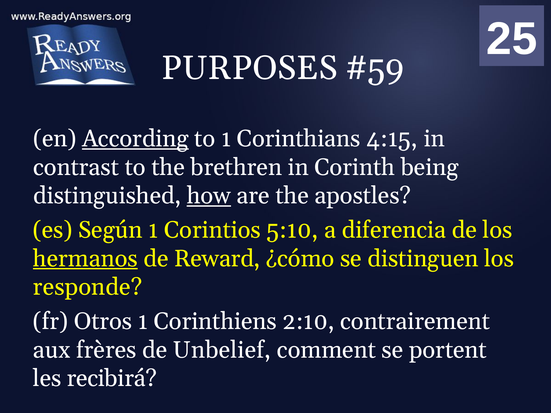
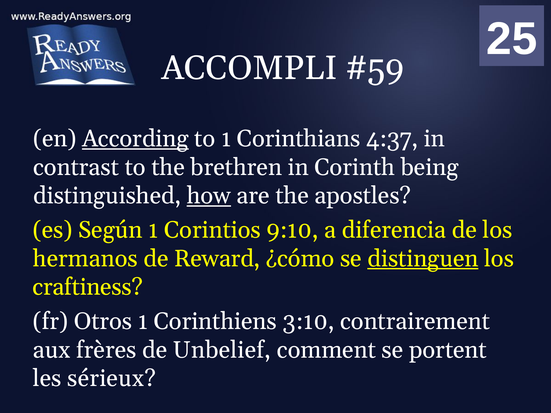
PURPOSES: PURPOSES -> ACCOMPLI (250, 68)
4:15: 4:15 -> 4:37 (392, 139)
5:10: 5:10 -> 9:10 (292, 230)
hermanos underline: present -> none (85, 259)
distinguen underline: none -> present (423, 259)
responde: responde -> craftiness (88, 287)
2:10: 2:10 -> 3:10 (308, 322)
recibirá: recibirá -> sérieux (112, 379)
